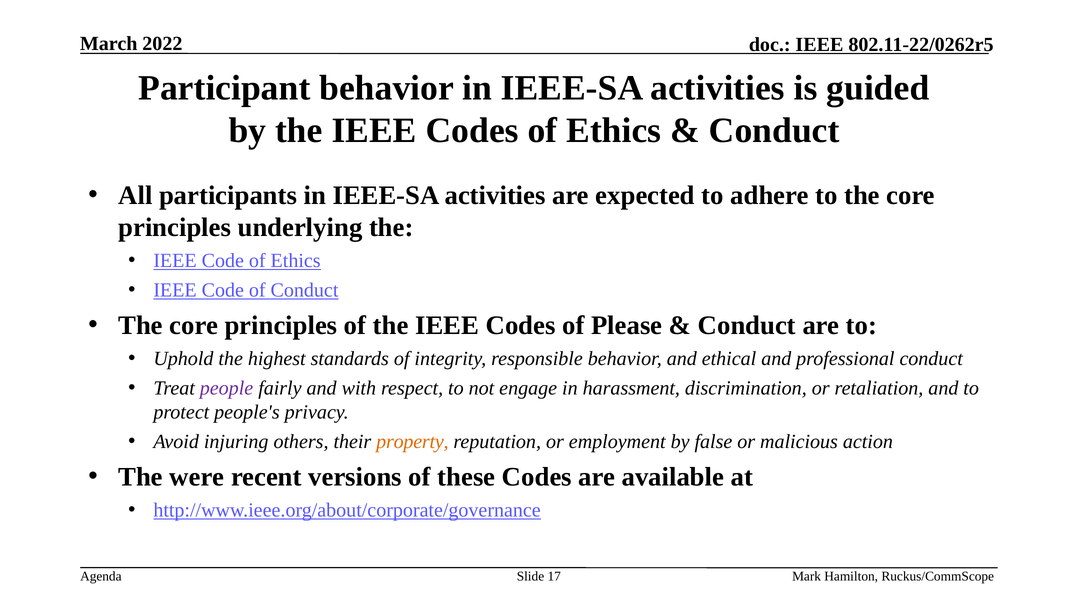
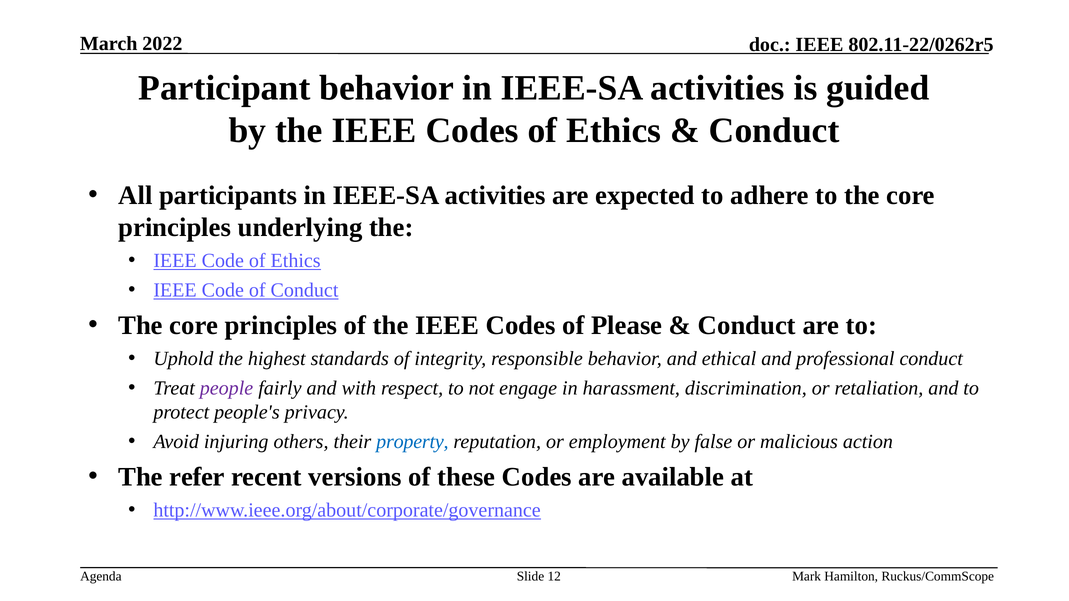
property colour: orange -> blue (412, 442)
were: were -> refer (197, 477)
17: 17 -> 12 (554, 577)
